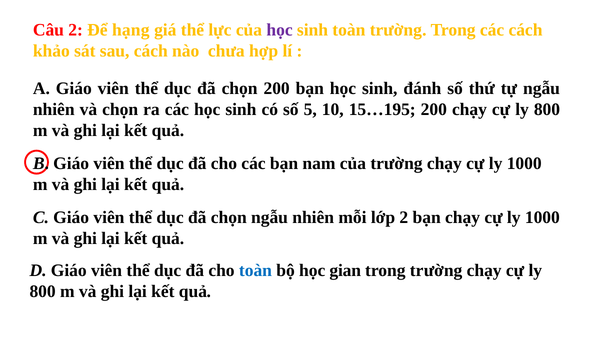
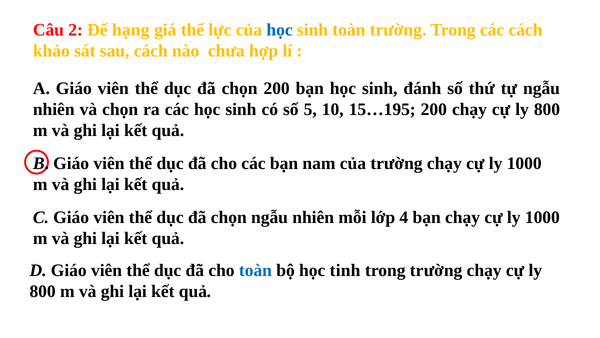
học colour: purple -> blue (280, 30)
lớp 2: 2 -> 4 (404, 217)
gian: gian -> tinh (345, 270)
